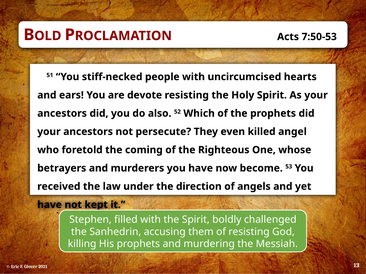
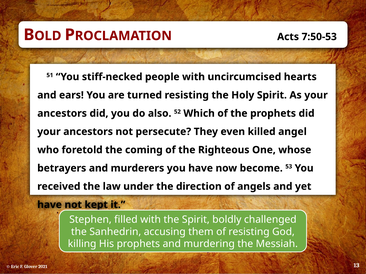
devote: devote -> turned (145, 95)
